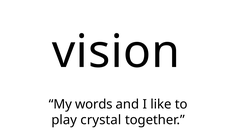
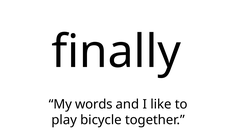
vision: vision -> finally (116, 52)
crystal: crystal -> bicycle (101, 120)
